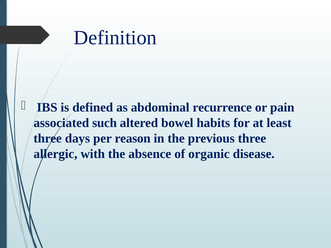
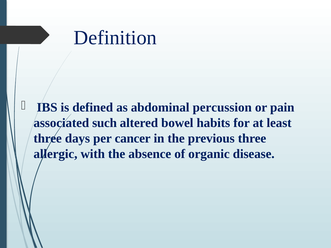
recurrence: recurrence -> percussion (222, 108)
reason: reason -> cancer (133, 138)
